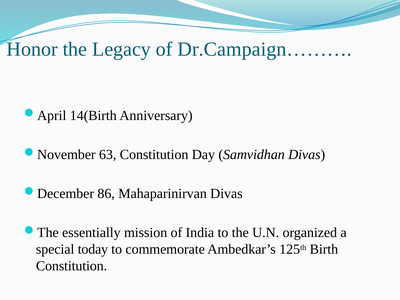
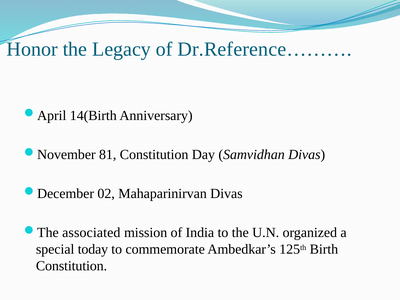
Dr.Campaign………: Dr.Campaign……… -> Dr.Reference……… (265, 49)
63: 63 -> 81 (108, 155)
86: 86 -> 02 (106, 194)
essentially: essentially -> associated (91, 233)
